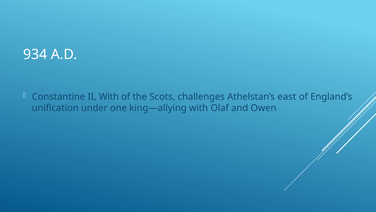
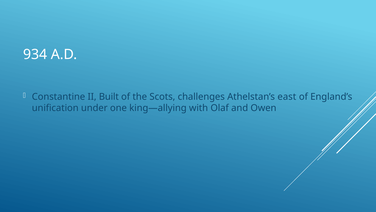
II With: With -> Built (109, 96)
